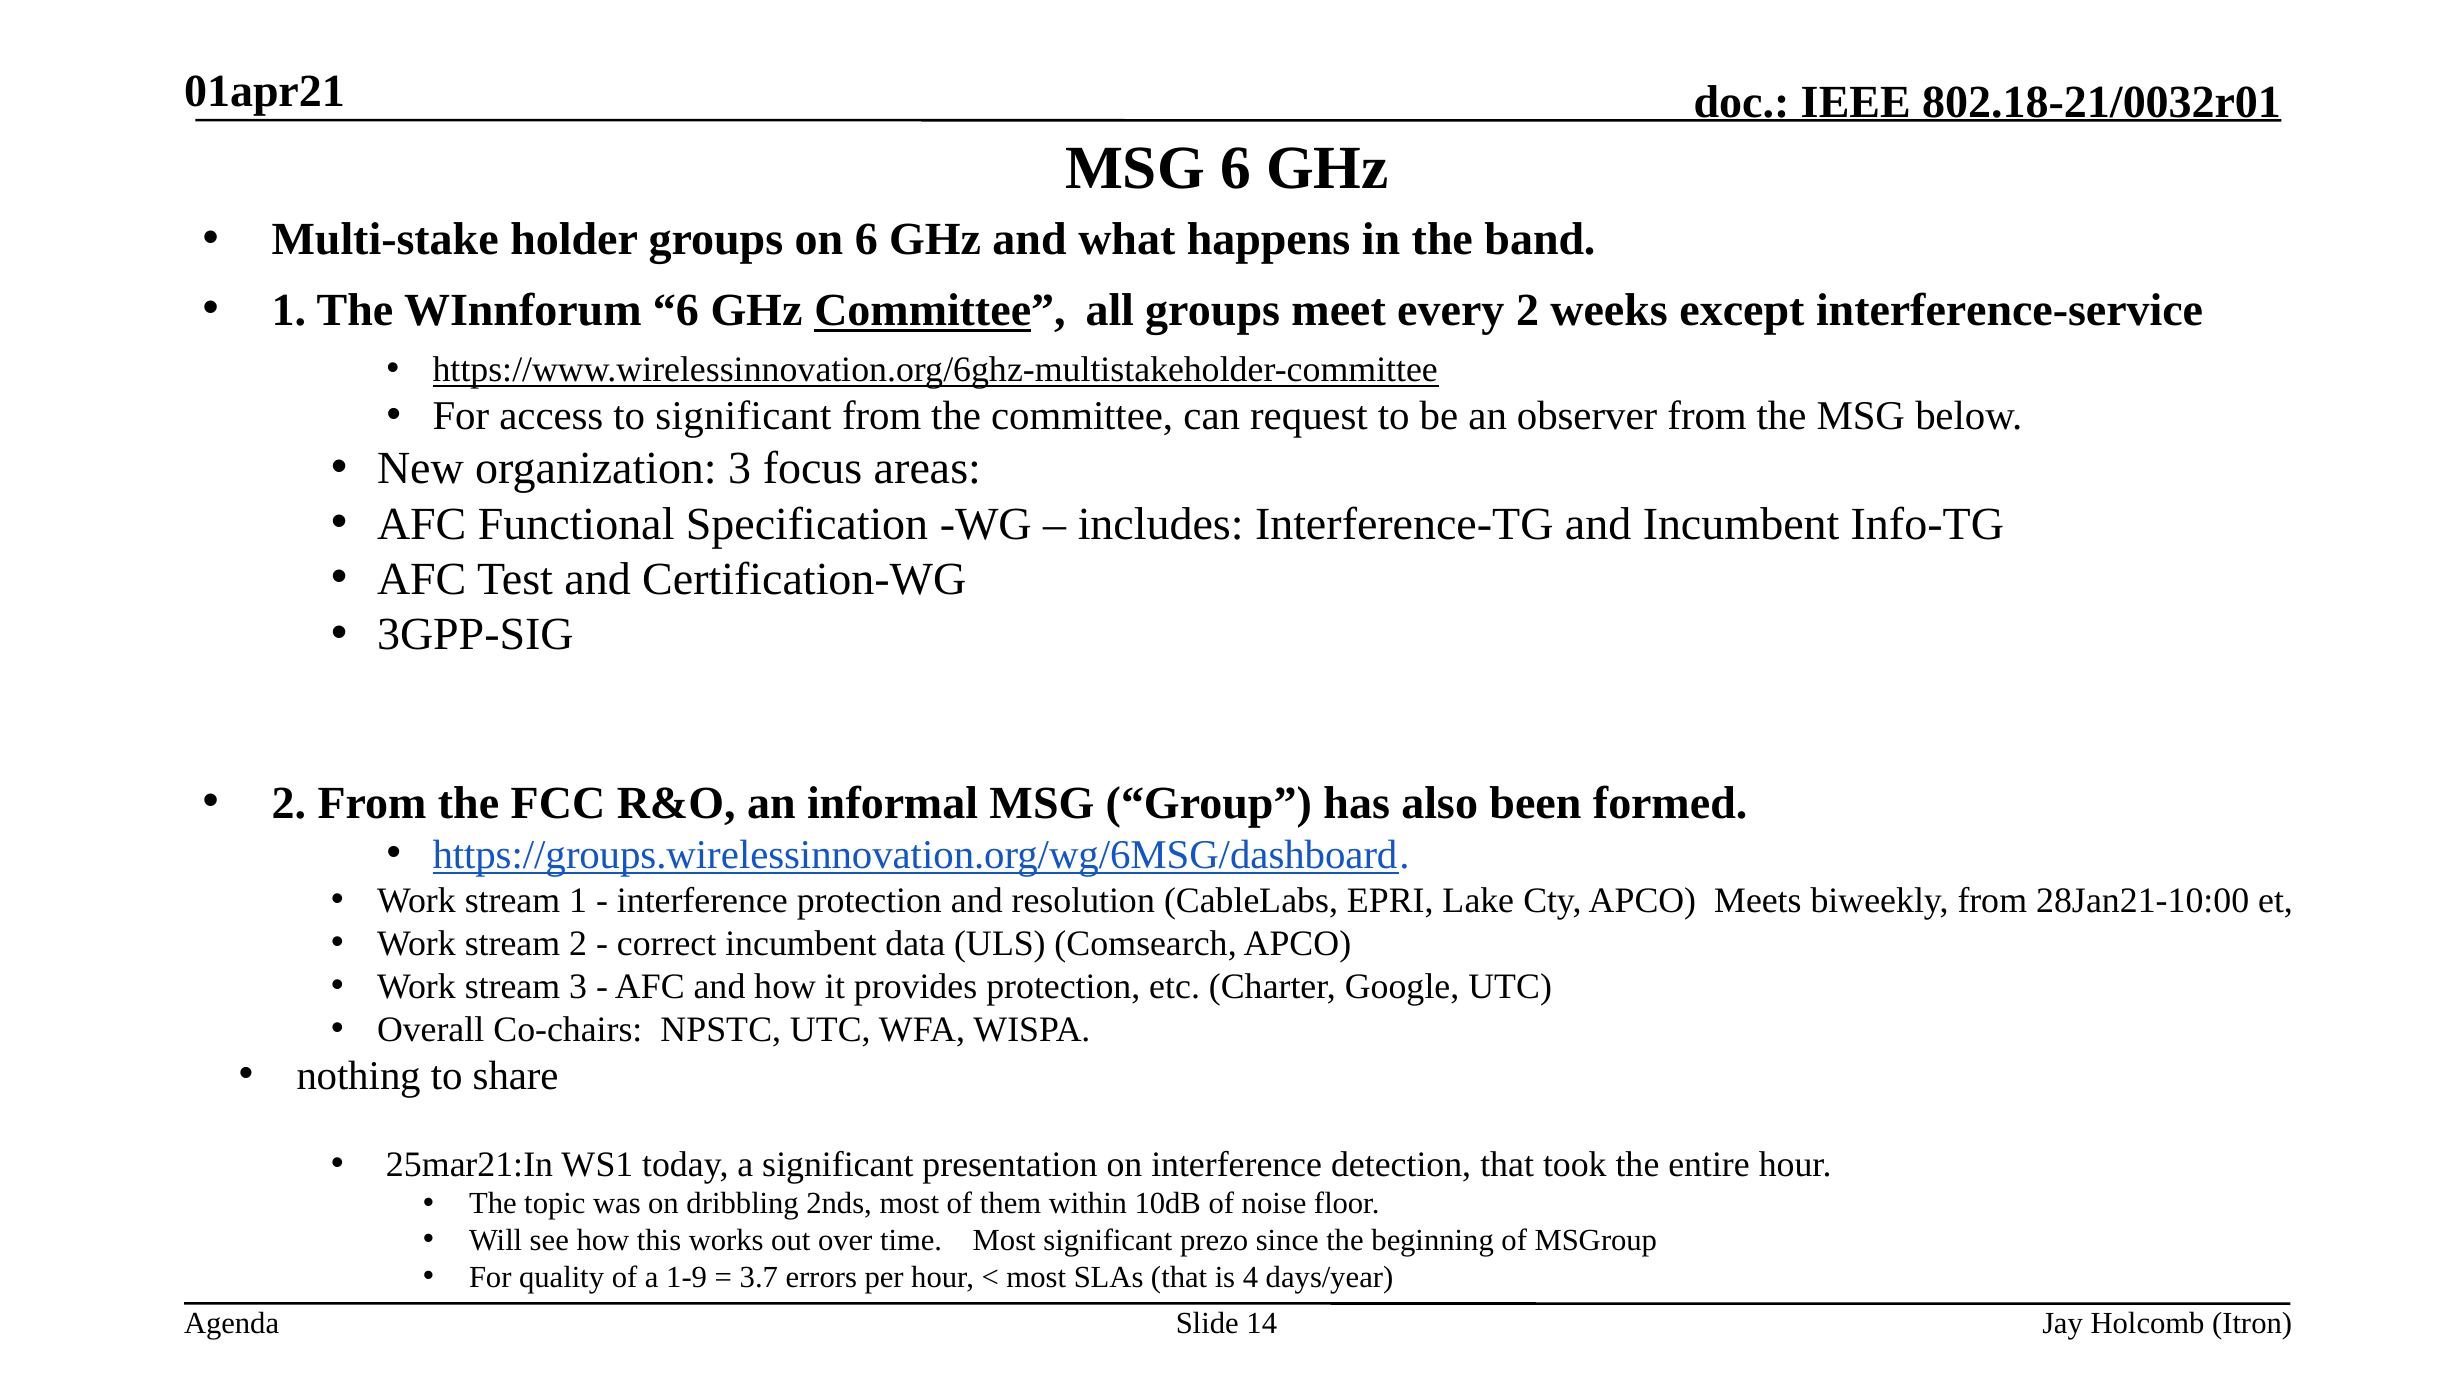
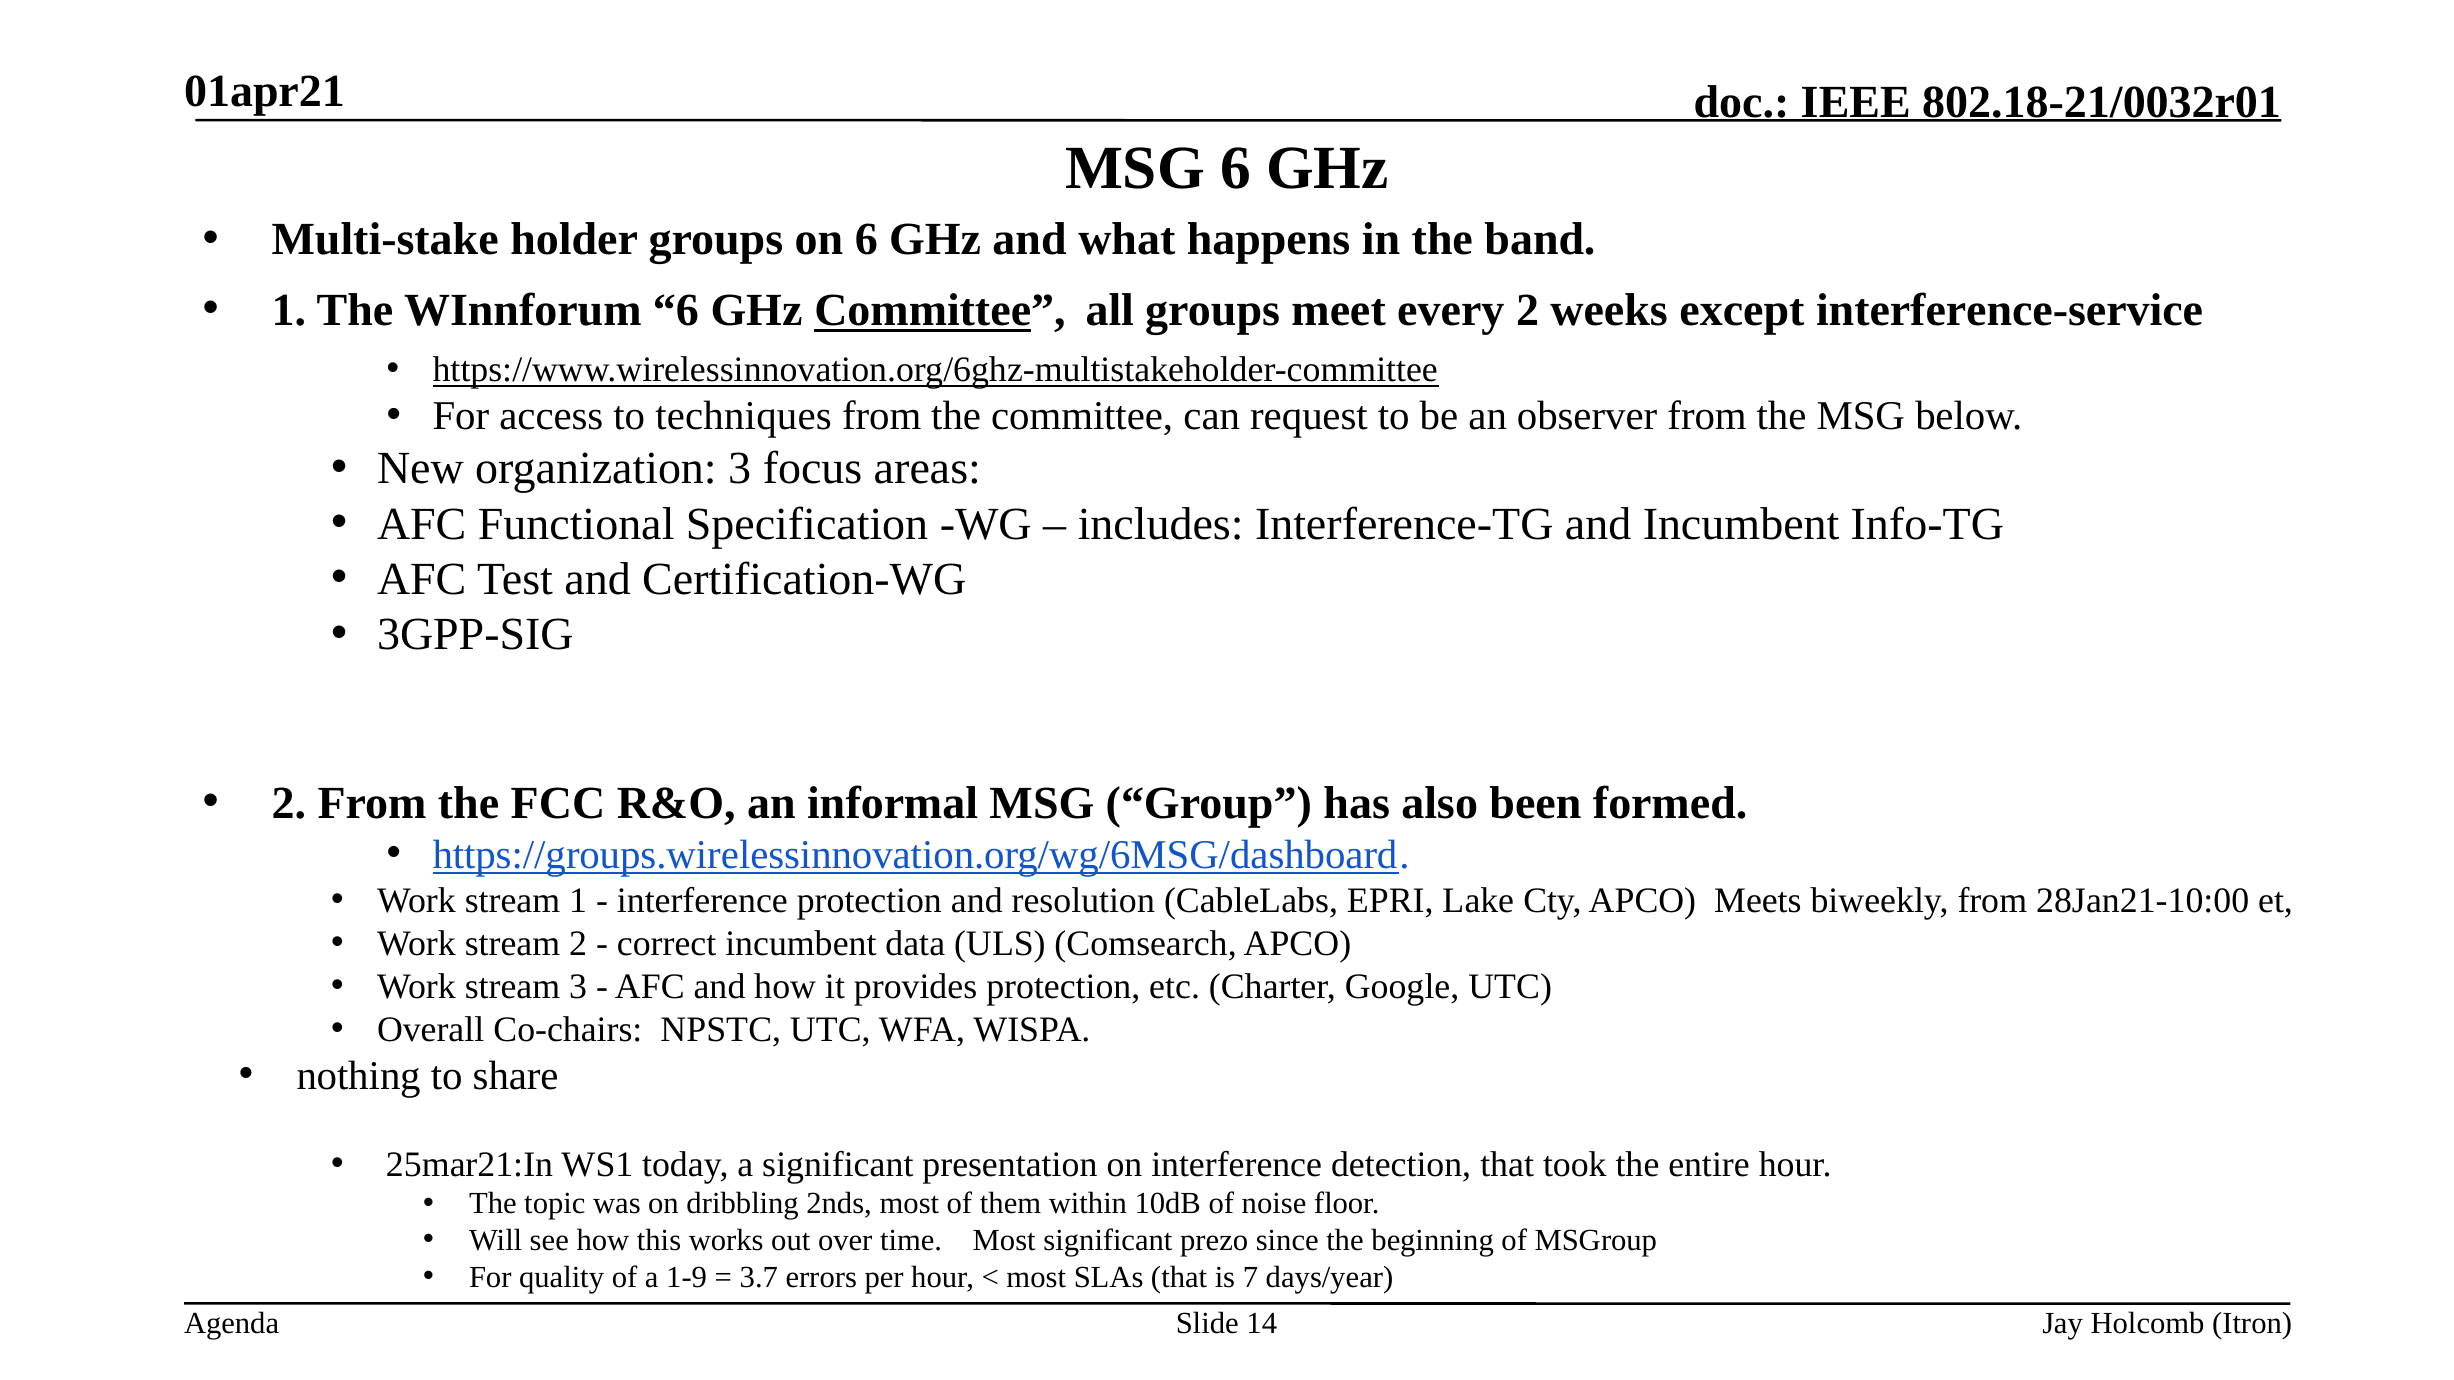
to significant: significant -> techniques (744, 416)
4: 4 -> 7 (1250, 1278)
